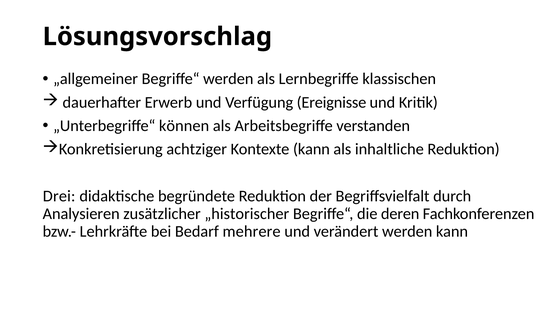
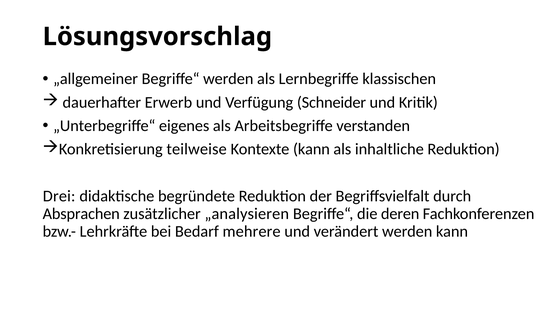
Ereignisse: Ereignisse -> Schneider (331, 102)
können: können -> eigenes (184, 126)
achtziger: achtziger -> teilweise (197, 149)
Analysieren: Analysieren -> Absprachen (81, 213)
„historischer: „historischer -> „analysieren (247, 213)
